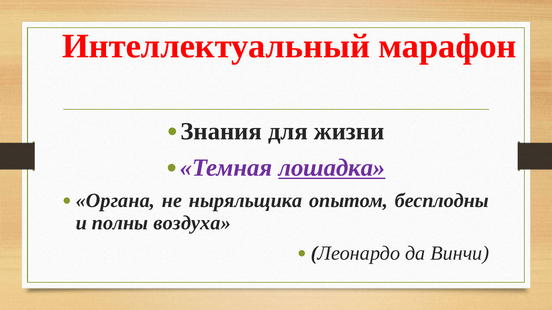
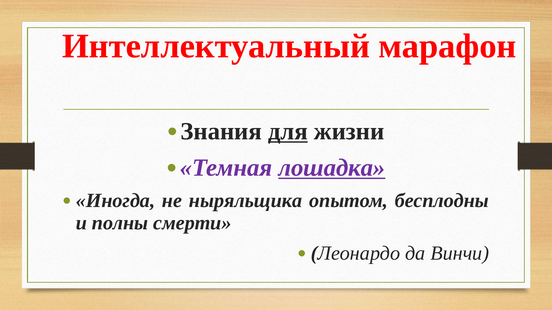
для underline: none -> present (288, 132)
Органа: Органа -> Иногда (115, 201)
воздуха: воздуха -> смерти (192, 223)
